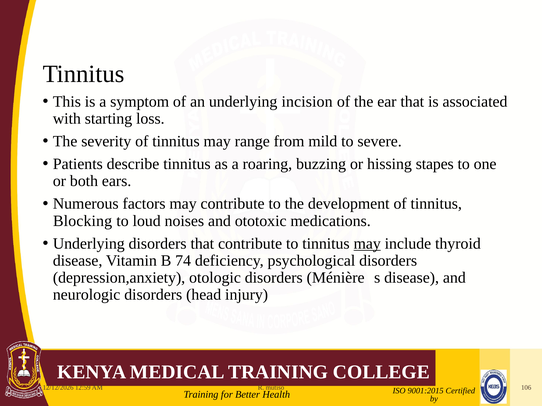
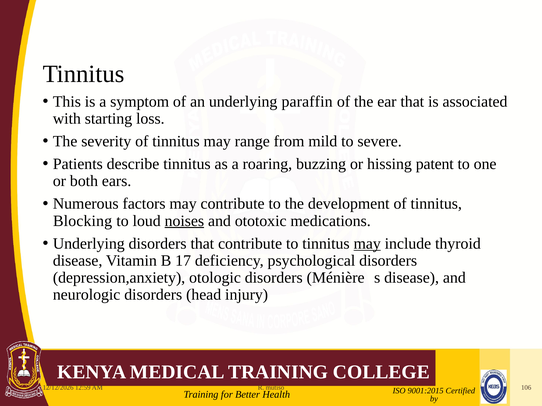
incision: incision -> paraffin (307, 102)
stapes: stapes -> patent (435, 164)
noises underline: none -> present (184, 221)
74: 74 -> 17 (183, 261)
